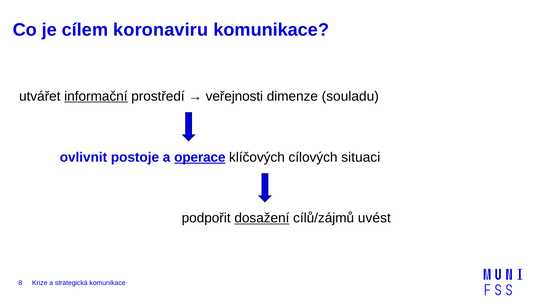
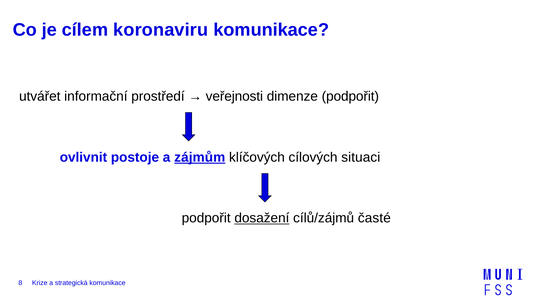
informační underline: present -> none (96, 96)
dimenze souladu: souladu -> podpořit (350, 96)
operace: operace -> zájmům (200, 157)
uvést: uvést -> časté (374, 218)
